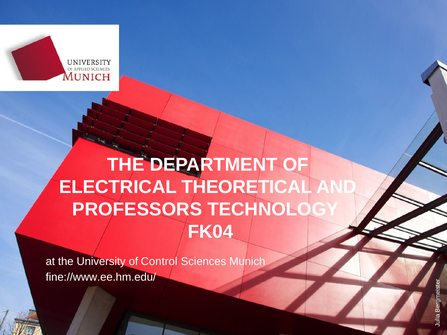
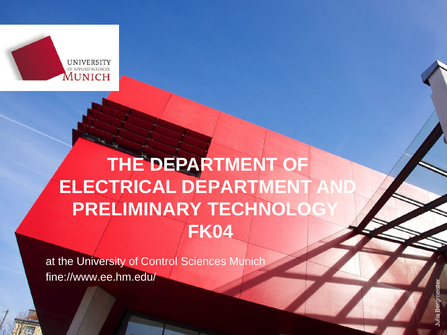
ELECTRICAL THEORETICAL: THEORETICAL -> DEPARTMENT (247, 187)
PROFESSORS: PROFESSORS -> PRELIMINARY (137, 209)
